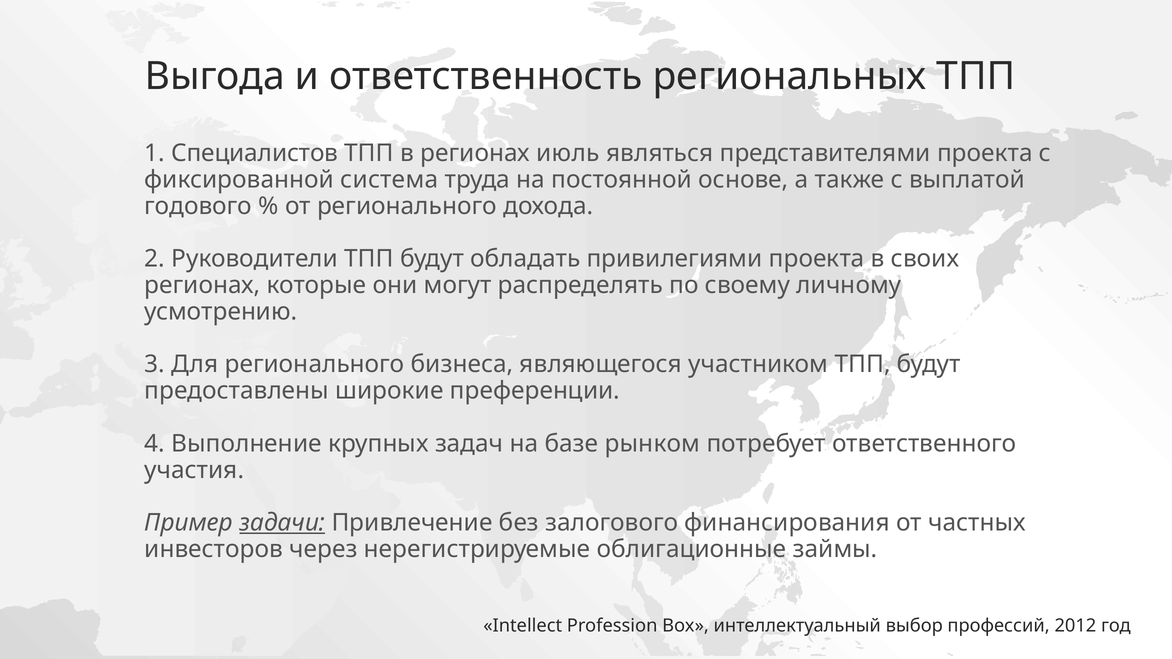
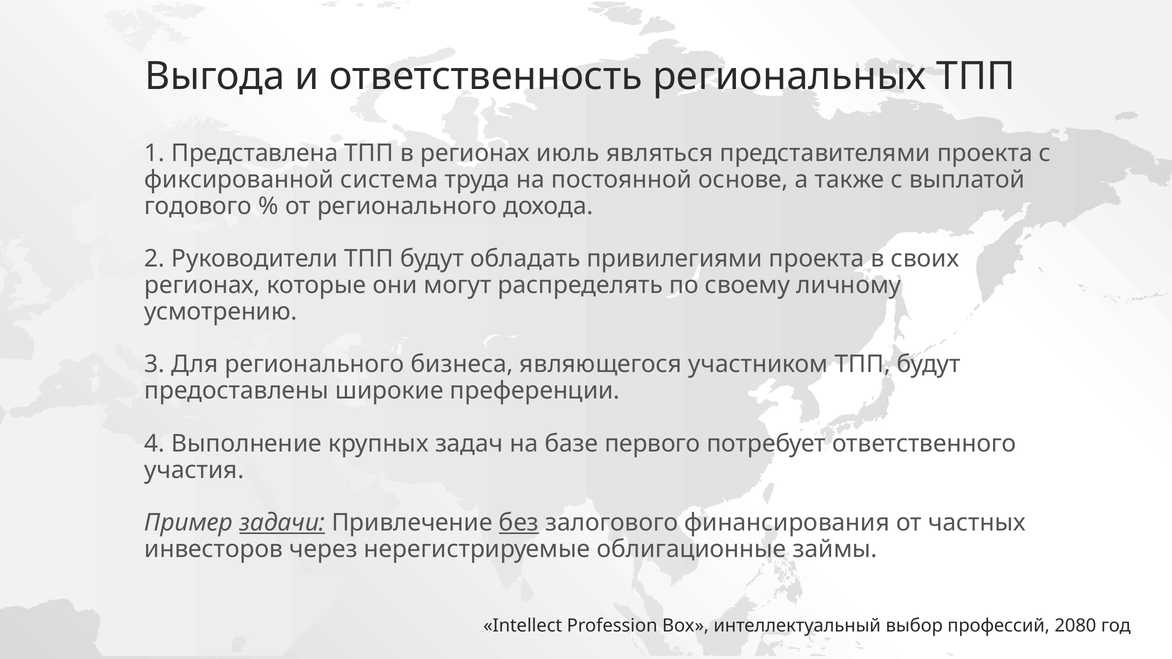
Специалистов: Специалистов -> Представлена (255, 153)
рынком: рынком -> первого (653, 444)
без underline: none -> present (519, 523)
2012: 2012 -> 2080 (1075, 626)
